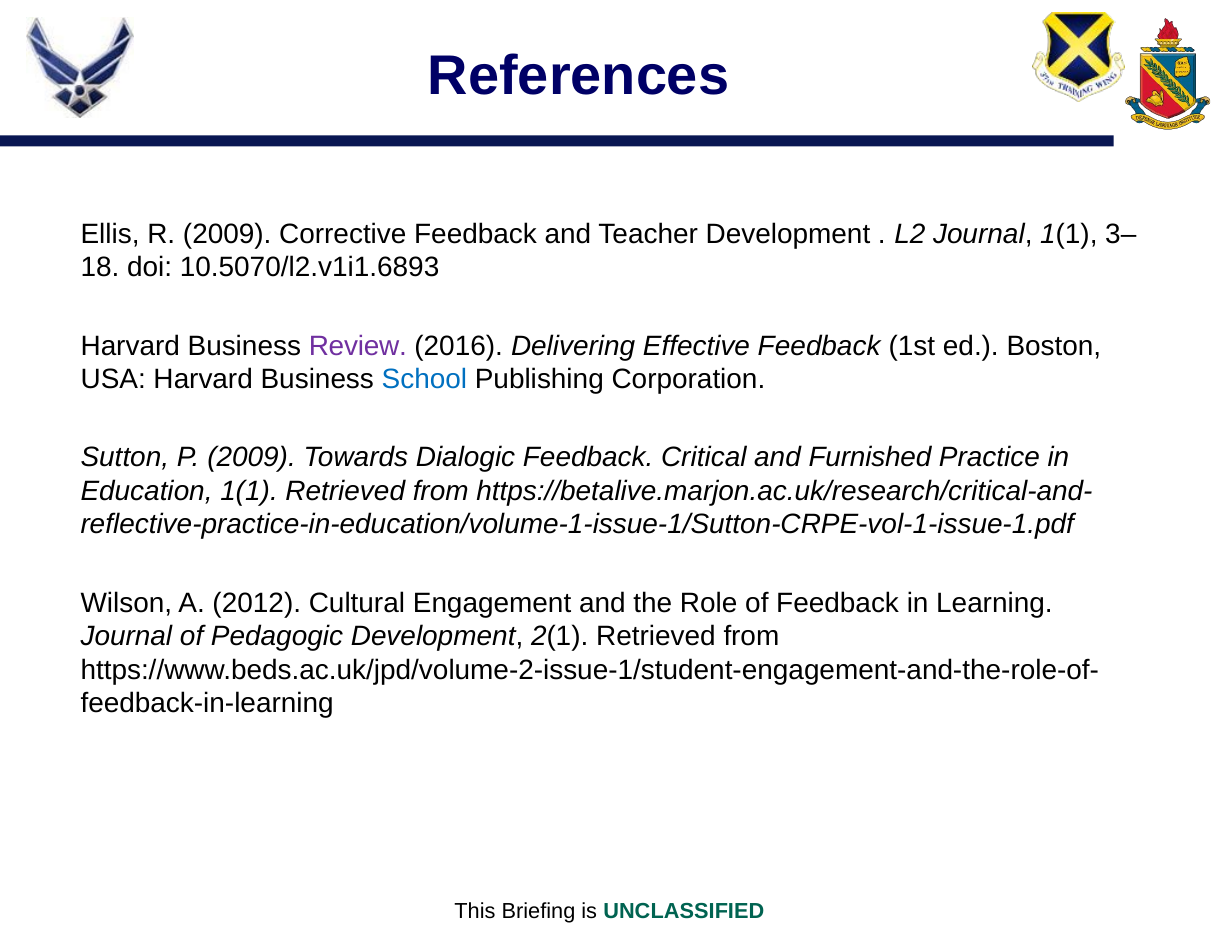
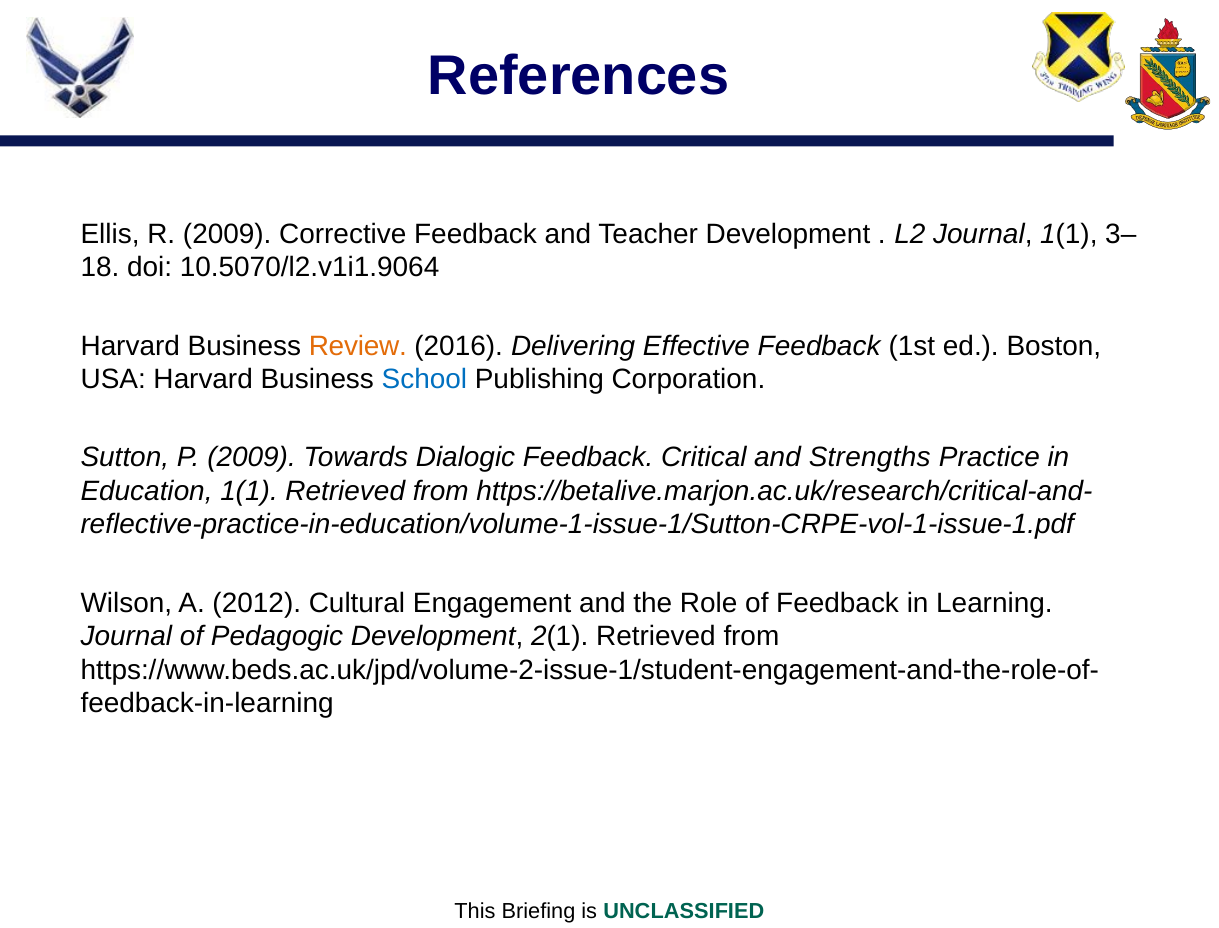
10.5070/l2.v1i1.6893: 10.5070/l2.v1i1.6893 -> 10.5070/l2.v1i1.9064 (310, 268)
Review colour: purple -> orange (358, 346)
Furnished: Furnished -> Strengths (870, 458)
